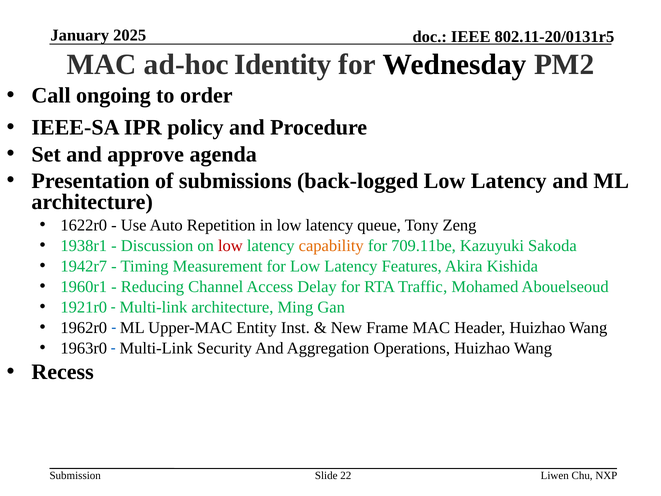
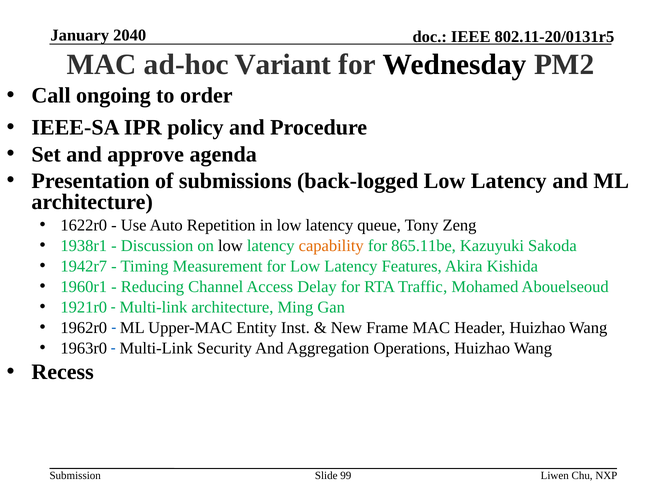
2025: 2025 -> 2040 (130, 35)
Identity: Identity -> Variant (283, 65)
low colour: red -> black (230, 246)
709.11be: 709.11be -> 865.11be (424, 246)
22: 22 -> 99 (346, 475)
